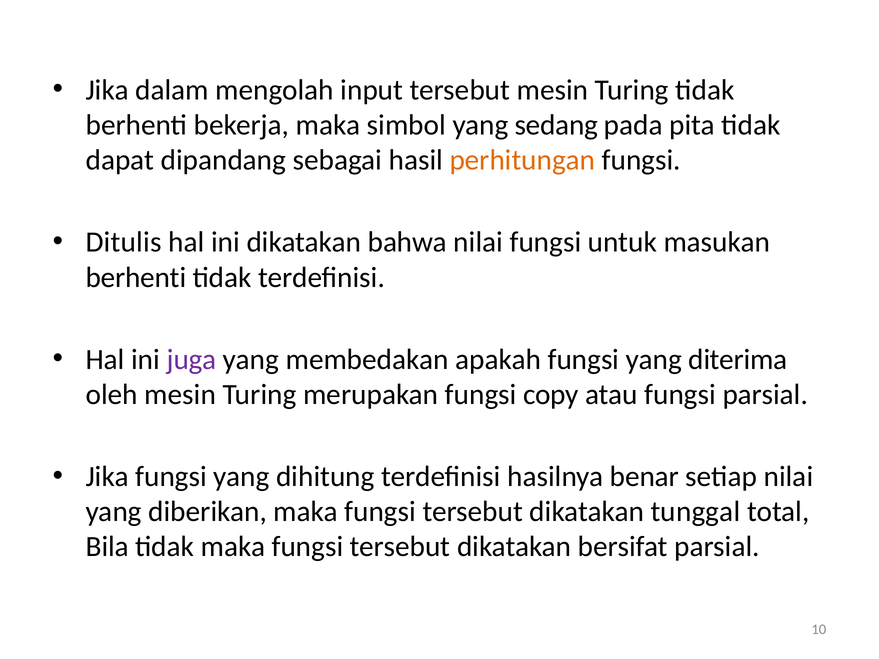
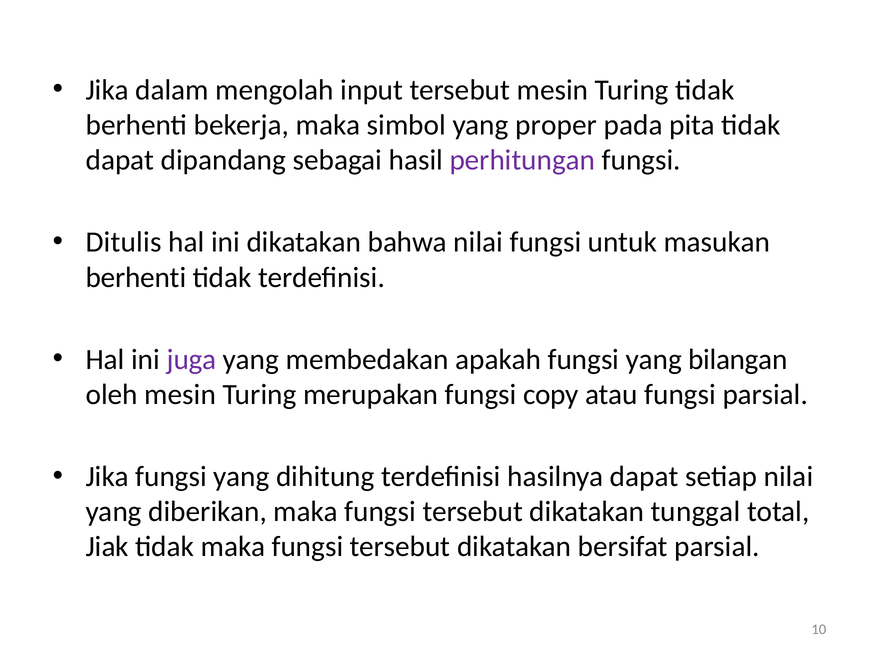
sedang: sedang -> proper (556, 125)
perhitungan colour: orange -> purple (522, 160)
diterima: diterima -> bilangan (738, 359)
hasilnya benar: benar -> dapat (644, 477)
Bila: Bila -> Jiak (107, 547)
